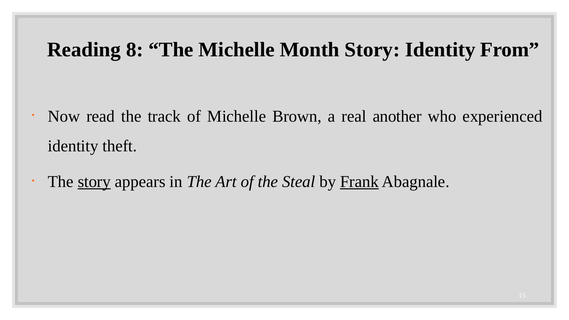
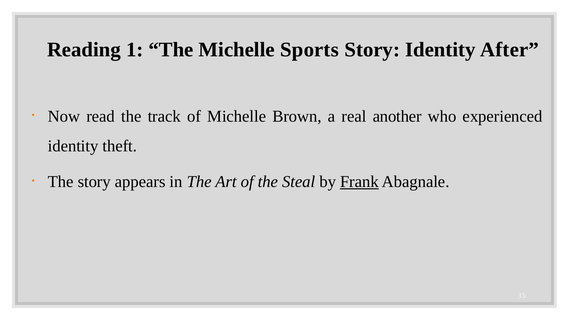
8: 8 -> 1 (135, 50)
Month: Month -> Sports (310, 50)
From: From -> After (510, 50)
story underline: present -> none (94, 182)
